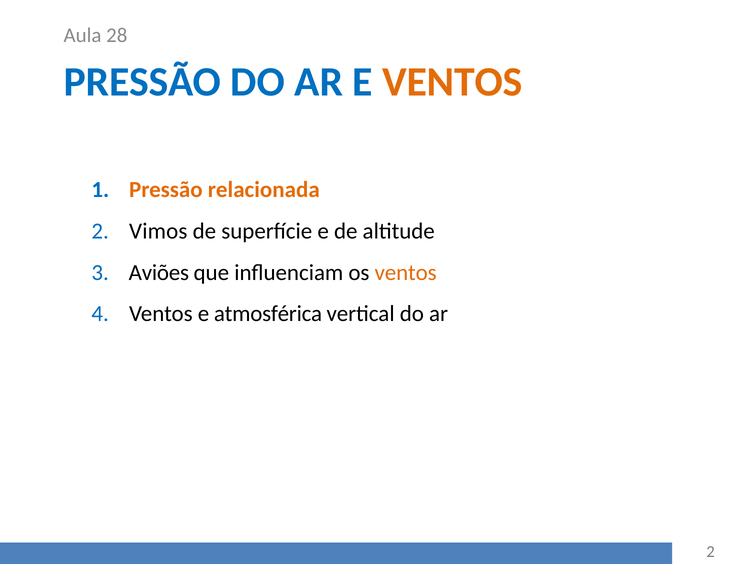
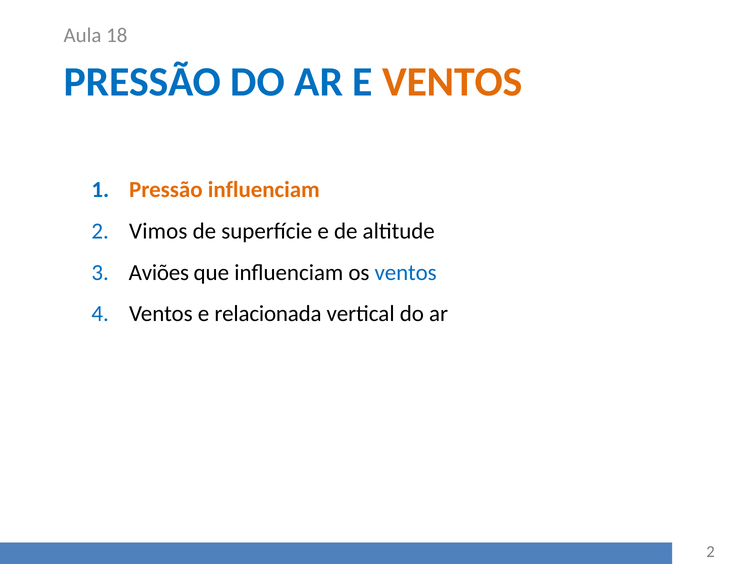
28: 28 -> 18 (117, 35)
Pressão relacionada: relacionada -> influenciam (264, 190)
ventos colour: orange -> blue (406, 272)
atmosférica: atmosférica -> relacionada (268, 314)
